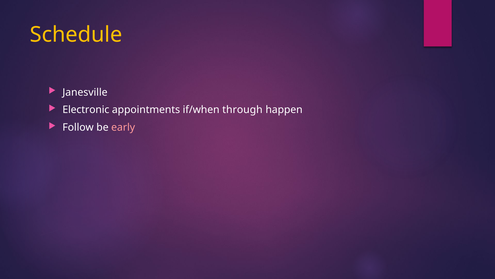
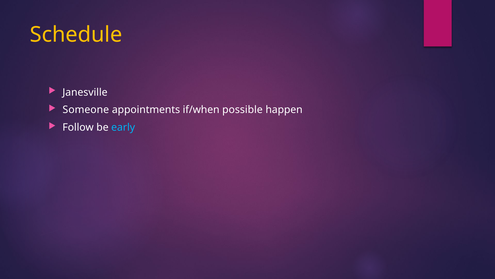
Electronic: Electronic -> Someone (86, 110)
through: through -> possible (242, 110)
early colour: pink -> light blue (123, 127)
